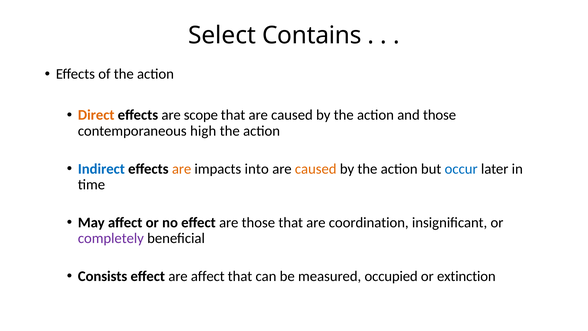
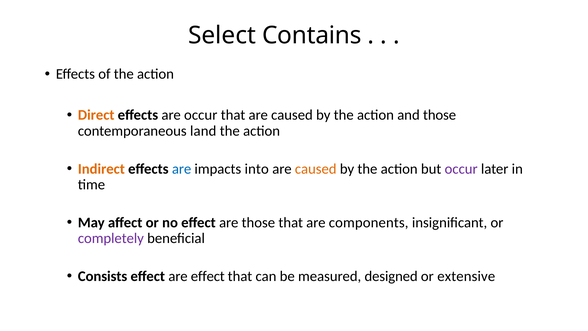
are scope: scope -> occur (201, 115)
high: high -> land (203, 131)
Indirect colour: blue -> orange (101, 169)
are colour: orange -> blue (182, 169)
occur colour: blue -> purple (461, 169)
coordination: coordination -> components (369, 222)
are affect: affect -> effect (208, 276)
occupied: occupied -> designed (391, 276)
extinction: extinction -> extensive (466, 276)
